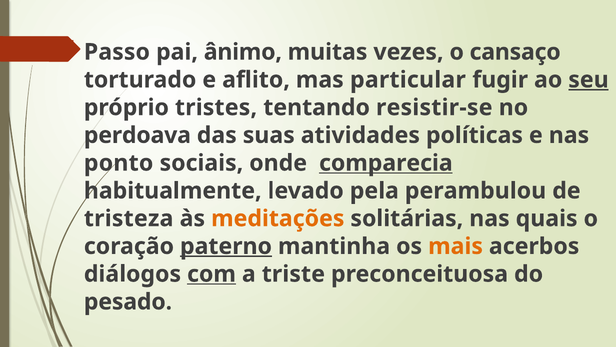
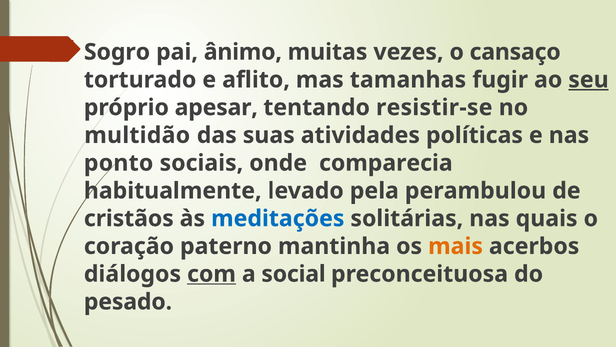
Passo: Passo -> Sogro (117, 52)
particular: particular -> tamanhas (408, 80)
tristes: tristes -> apesar (216, 107)
perdoava: perdoava -> multidão (137, 135)
comparecia underline: present -> none (386, 163)
tristeza: tristeza -> cristãos (129, 218)
meditações colour: orange -> blue (278, 218)
paterno underline: present -> none (226, 246)
triste: triste -> social (294, 274)
